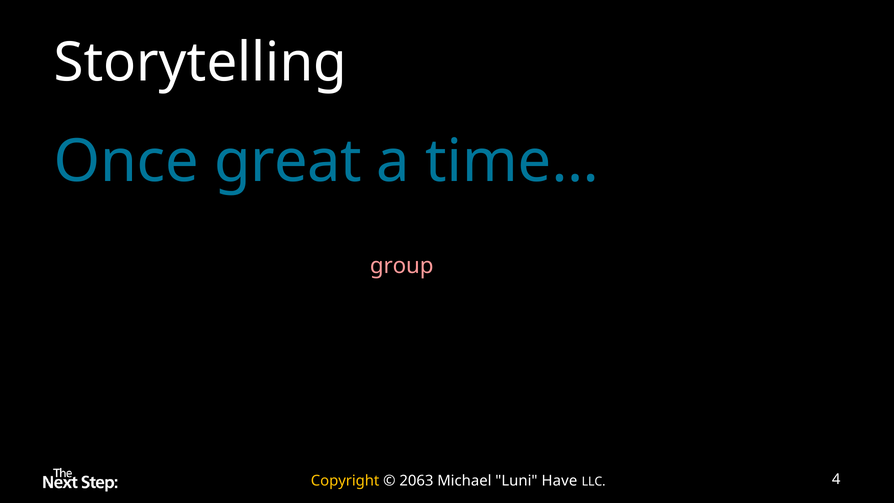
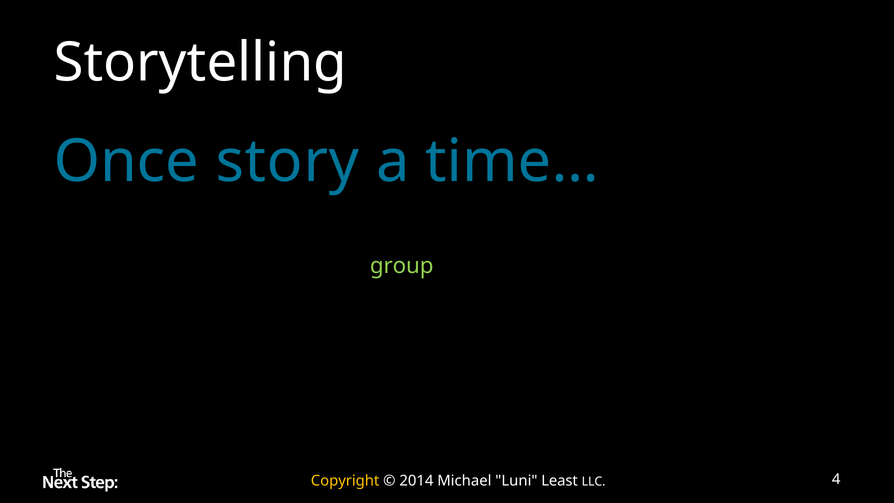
great: great -> story (287, 162)
group colour: pink -> light green (402, 266)
2063: 2063 -> 2014 (416, 480)
Have: Have -> Least (560, 480)
